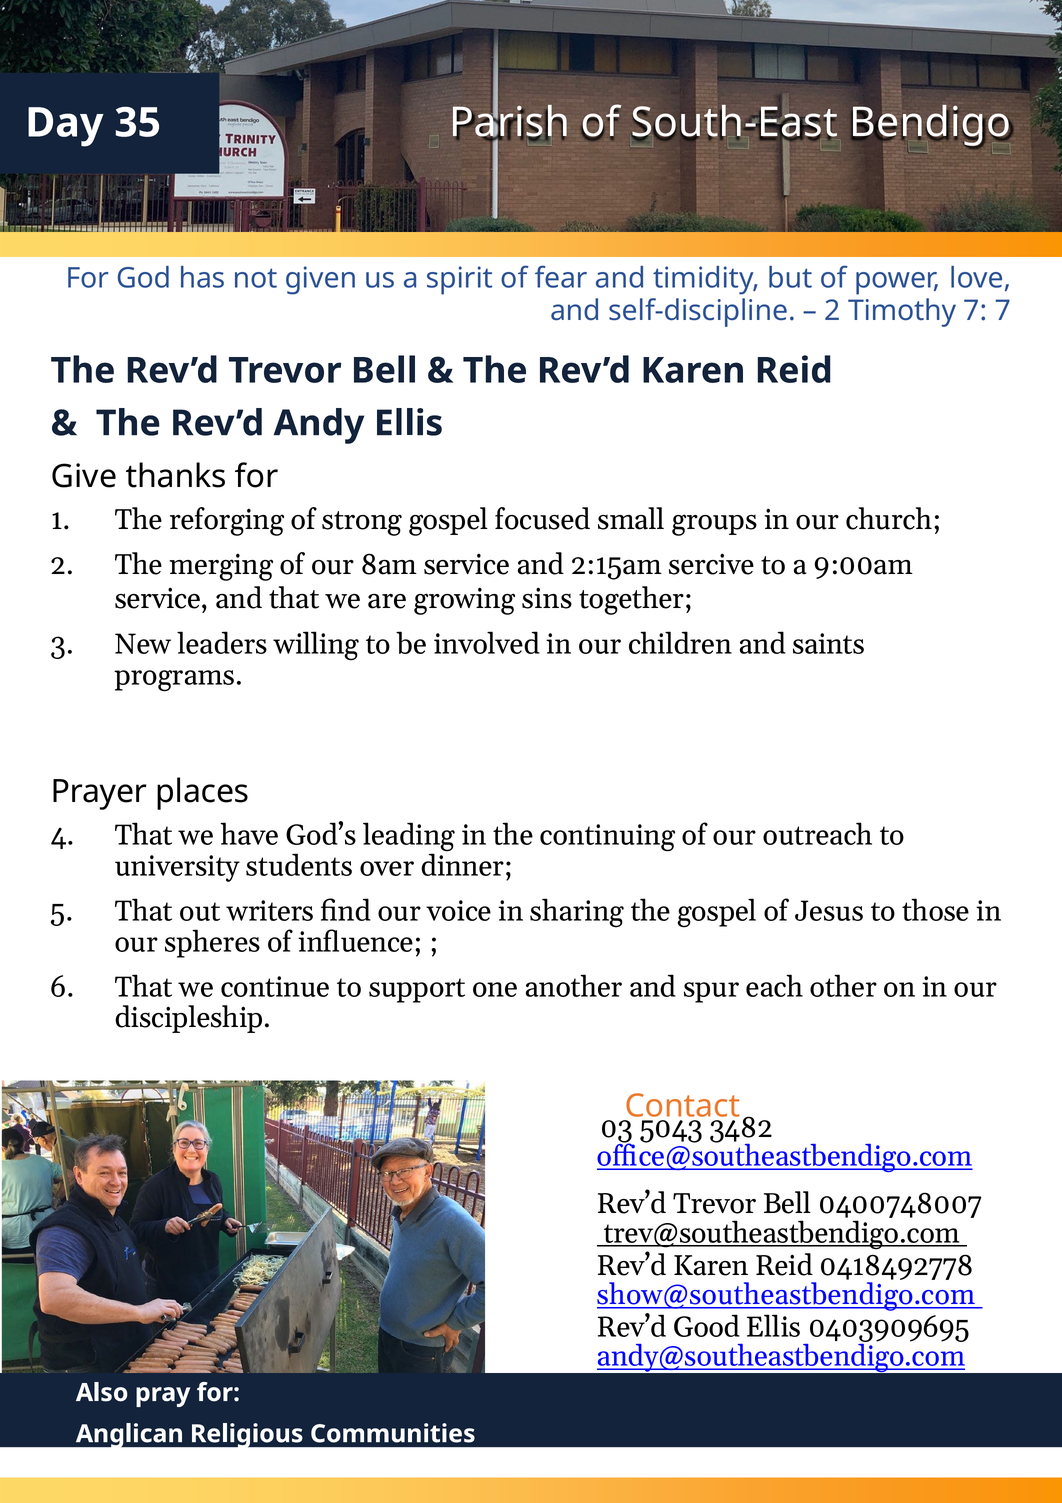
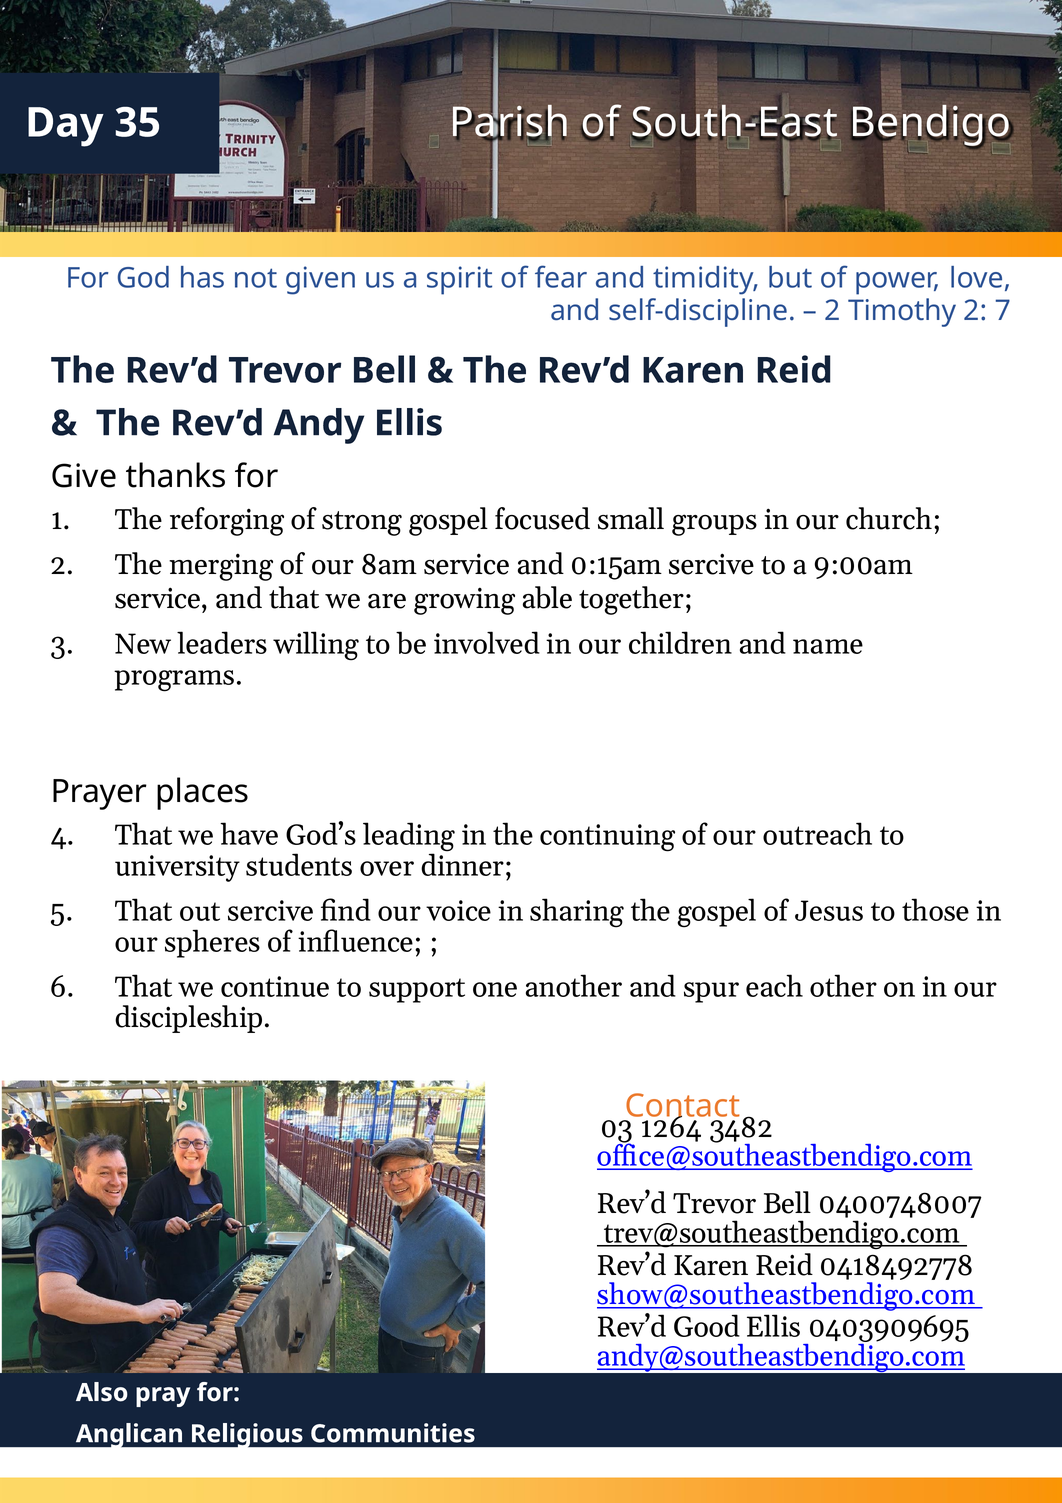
Timothy 7: 7 -> 2 (975, 311)
2:15am: 2:15am -> 0:15am (616, 565)
sins: sins -> able (547, 599)
saints: saints -> name (828, 644)
out writers: writers -> sercive (271, 911)
5043: 5043 -> 1264 (671, 1128)
